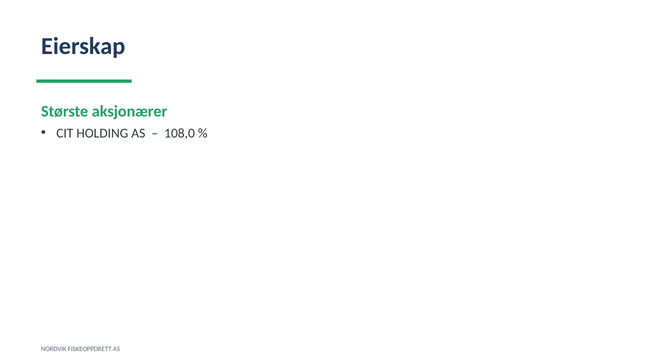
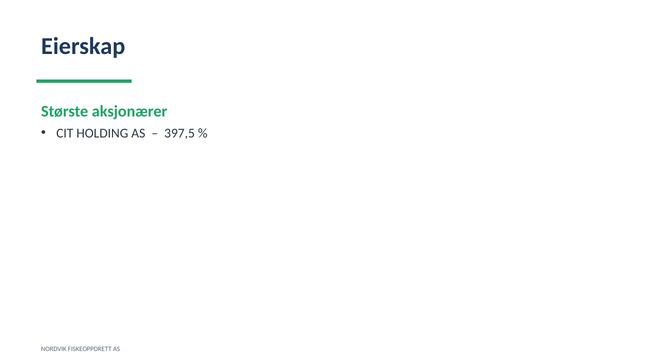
108,0: 108,0 -> 397,5 (180, 133)
